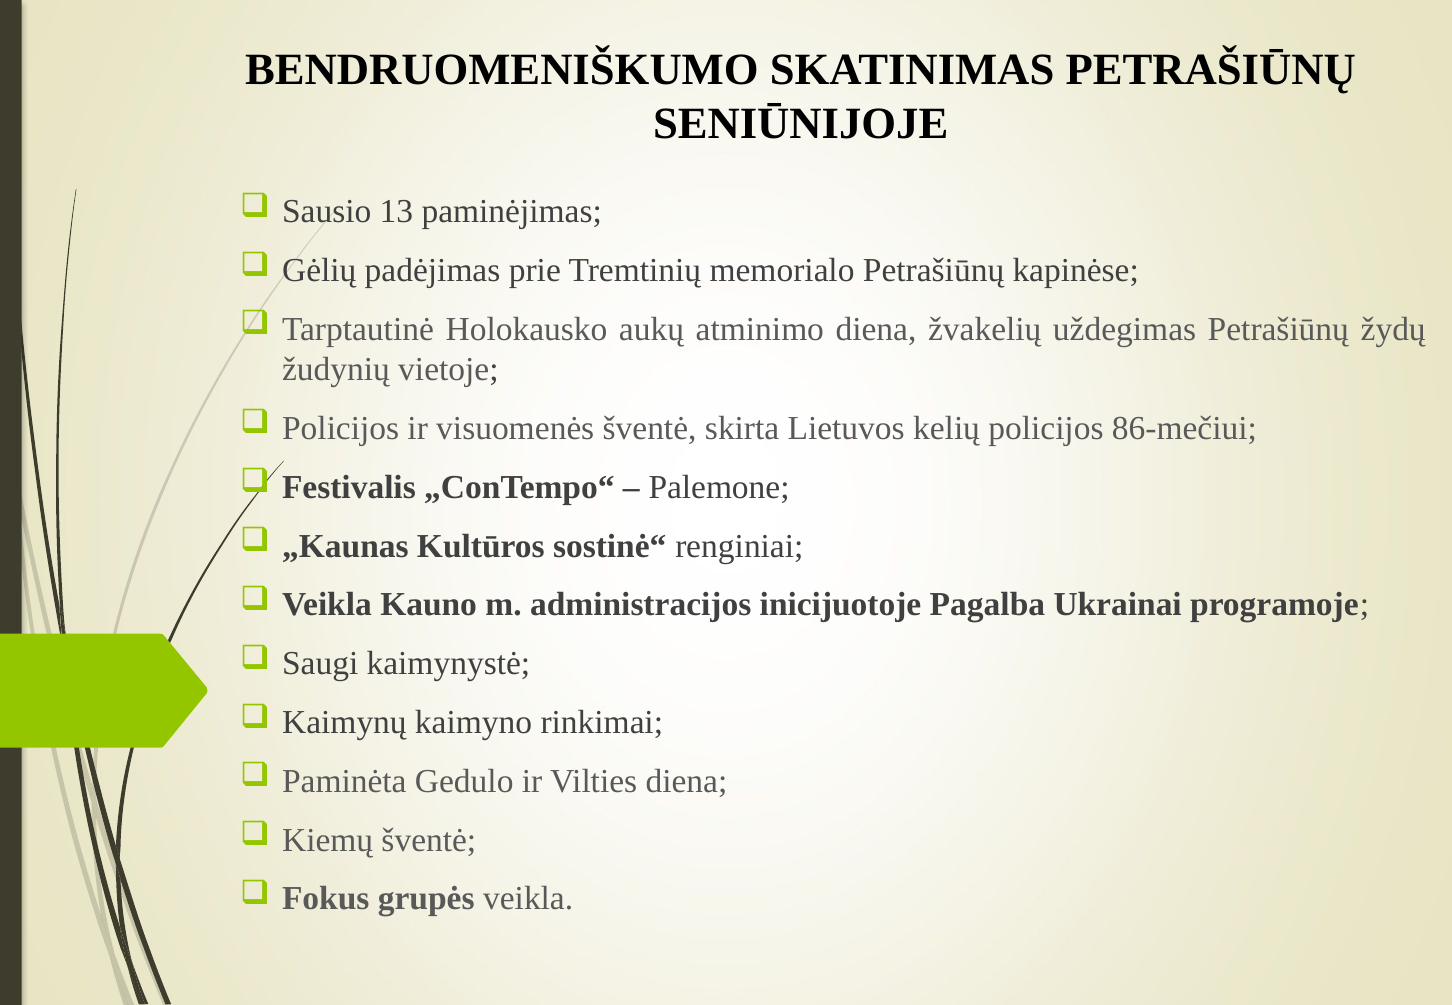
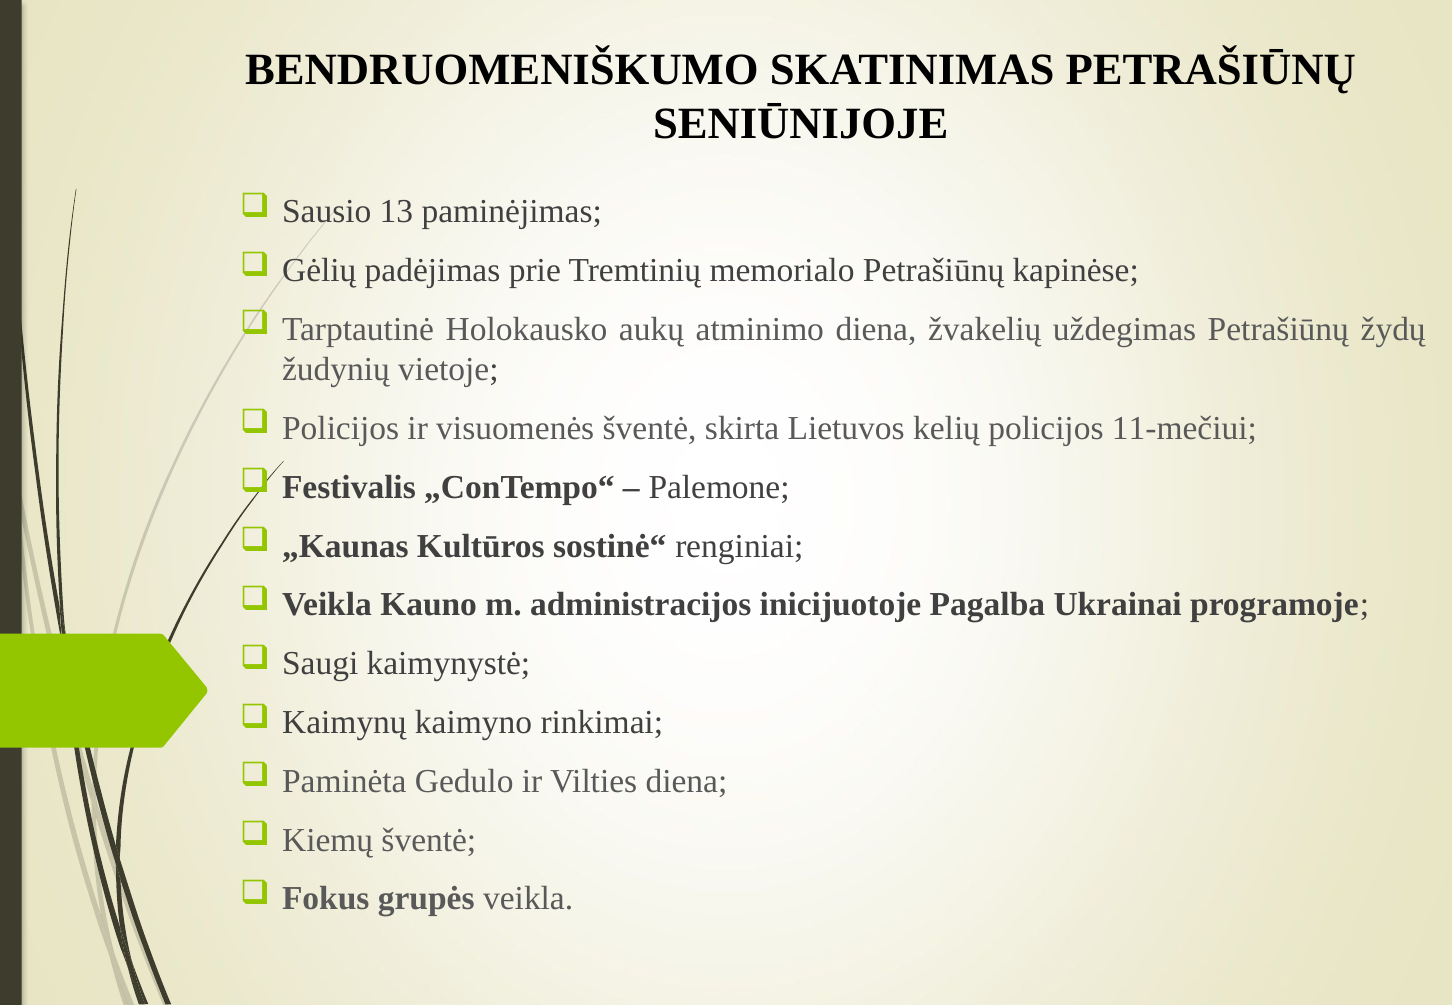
86-mečiui: 86-mečiui -> 11-mečiui (1184, 428)
